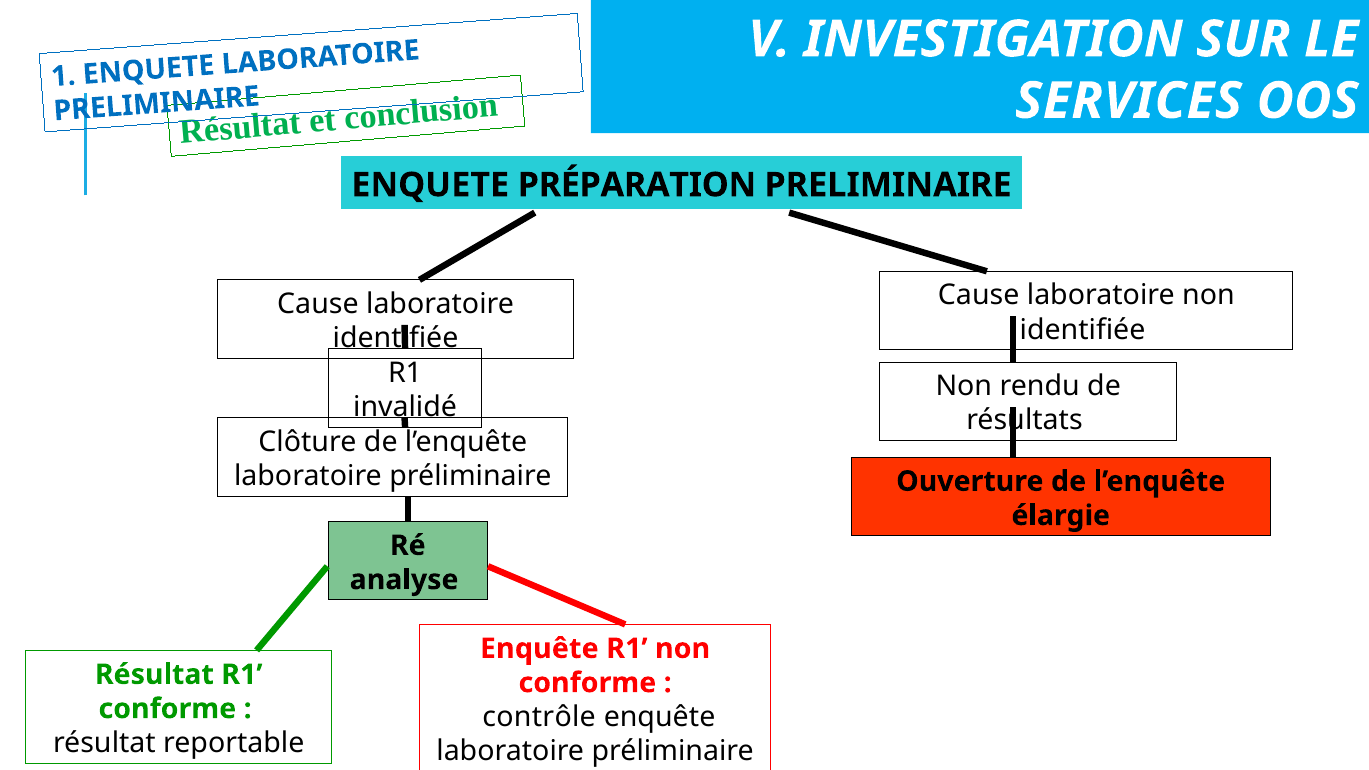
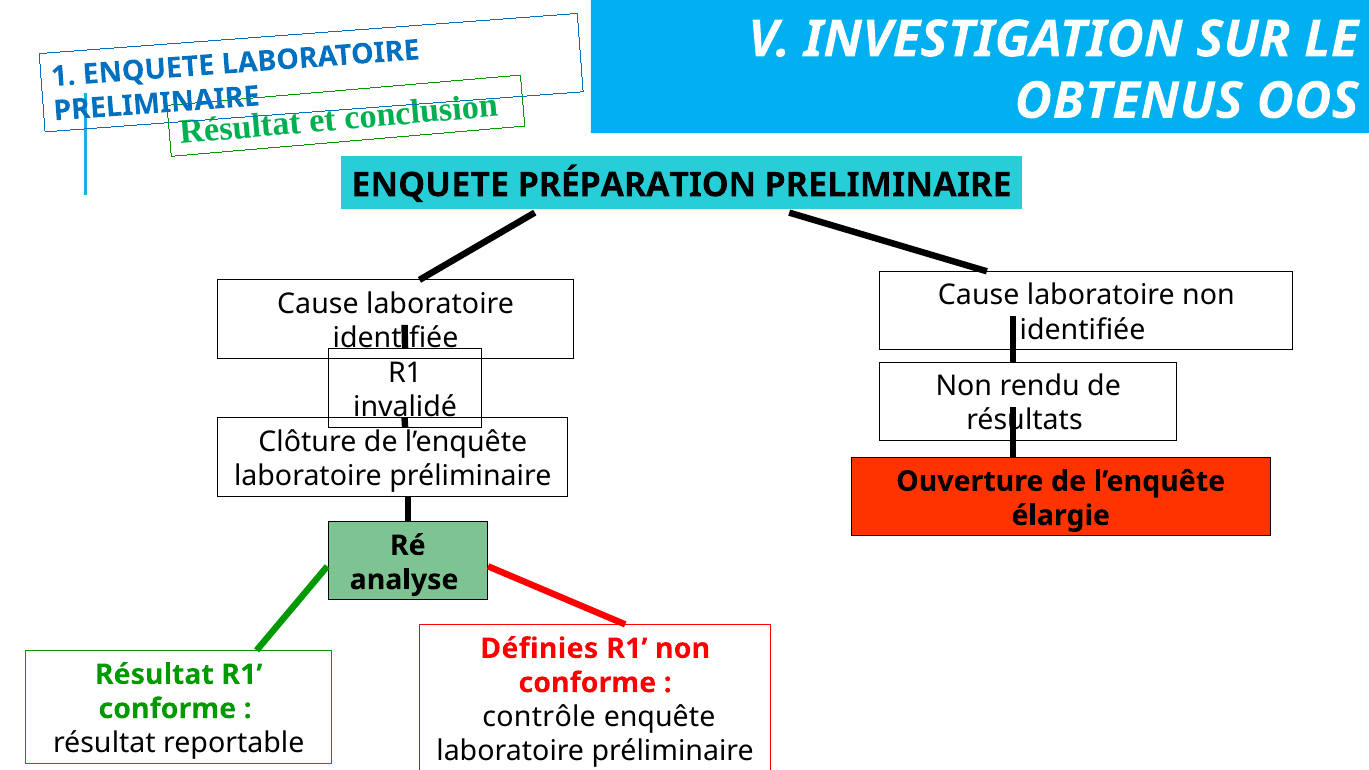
SERVICES: SERVICES -> OBTENUS (1129, 101)
Enquête: Enquête -> Définies (539, 649)
